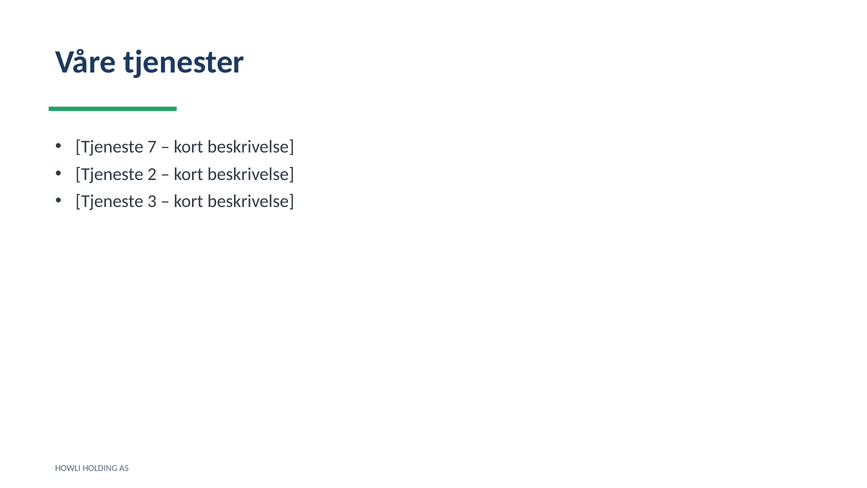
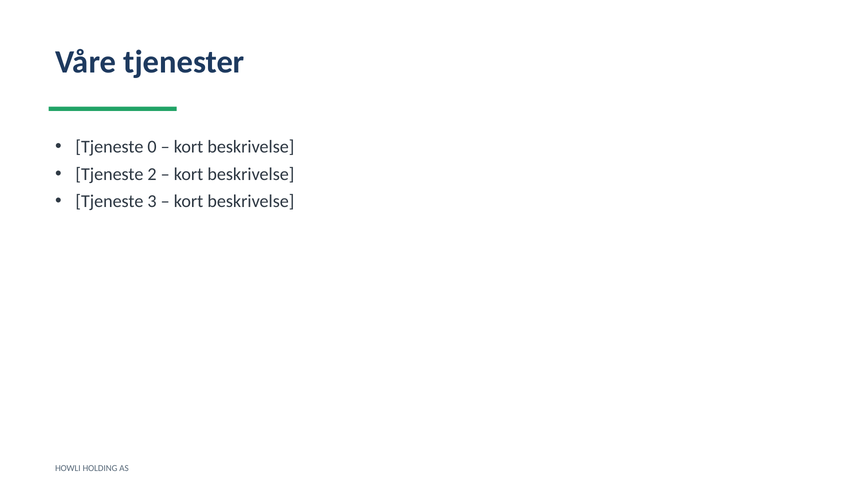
7: 7 -> 0 (152, 147)
